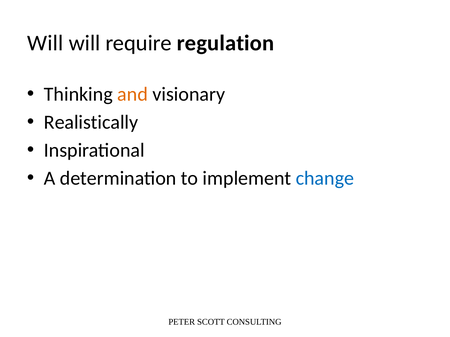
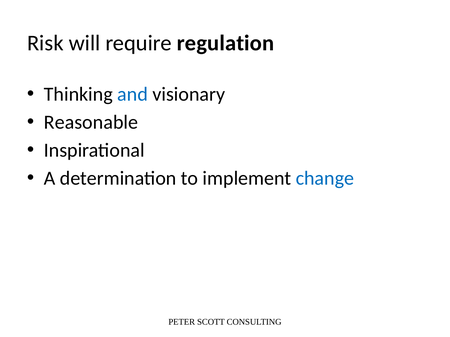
Will: Will -> Risk (45, 43)
and colour: orange -> blue (133, 94)
Realistically: Realistically -> Reasonable (91, 122)
